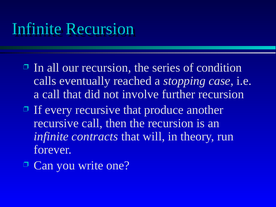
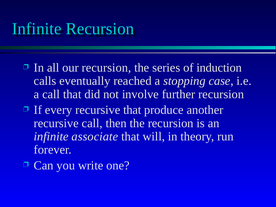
condition: condition -> induction (219, 68)
contracts: contracts -> associate (95, 136)
